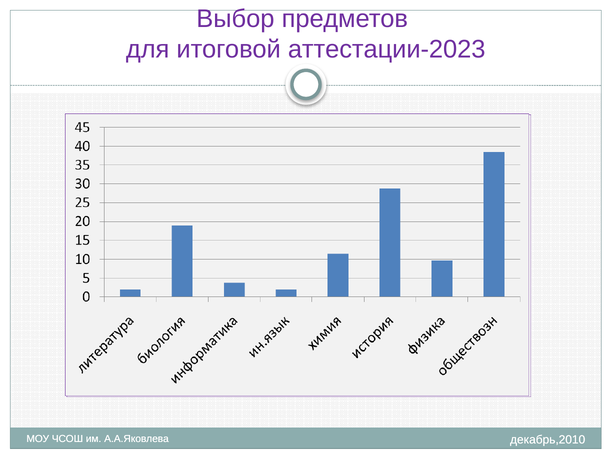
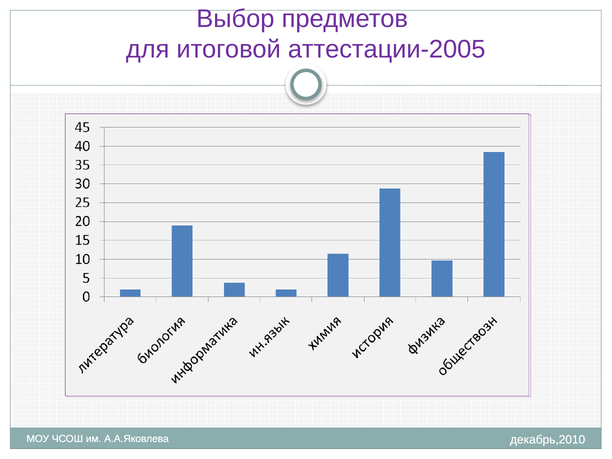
аттестации-2023: аттестации-2023 -> аттестации-2005 (387, 49)
